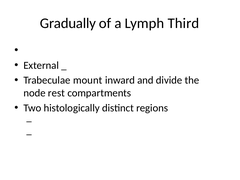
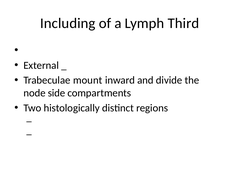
Gradually: Gradually -> Including (68, 23)
rest: rest -> side (57, 93)
